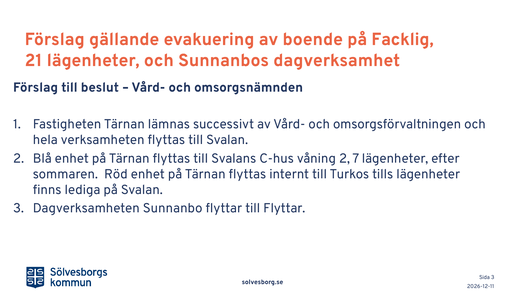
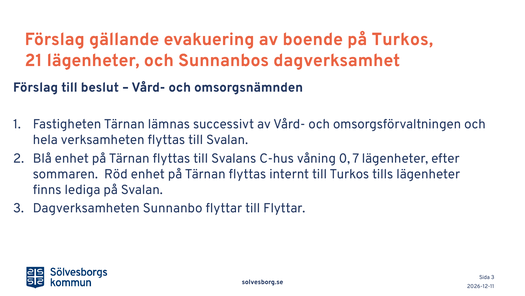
på Facklig: Facklig -> Turkos (402, 39)
våning 2: 2 -> 0 (344, 158)
